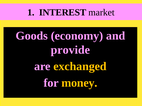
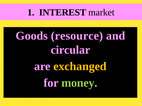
economy: economy -> resource (77, 36)
provide: provide -> circular (70, 50)
money colour: yellow -> light green (79, 83)
